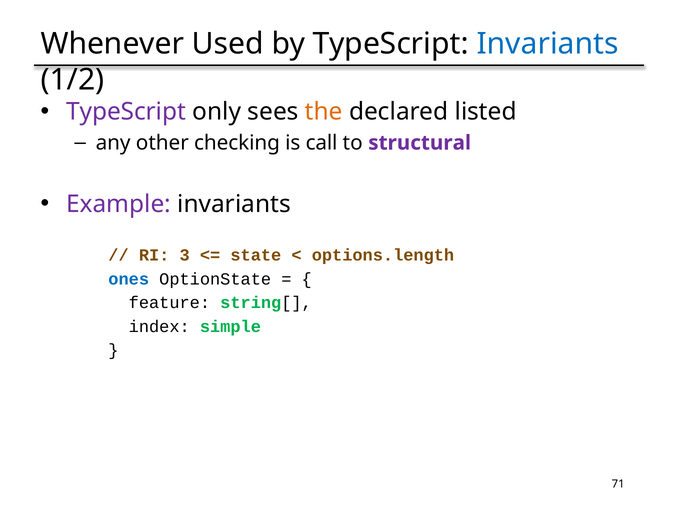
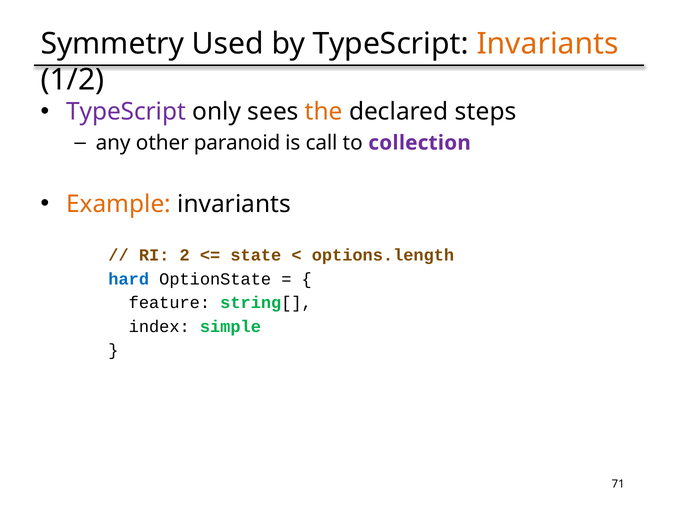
Whenever: Whenever -> Symmetry (112, 44)
Invariants colour: blue -> orange (548, 44)
listed: listed -> steps (486, 112)
checking: checking -> paranoid (237, 143)
structural: structural -> collection (420, 143)
Example colour: purple -> orange (118, 204)
3: 3 -> 2 (185, 256)
ones: ones -> hard (129, 279)
